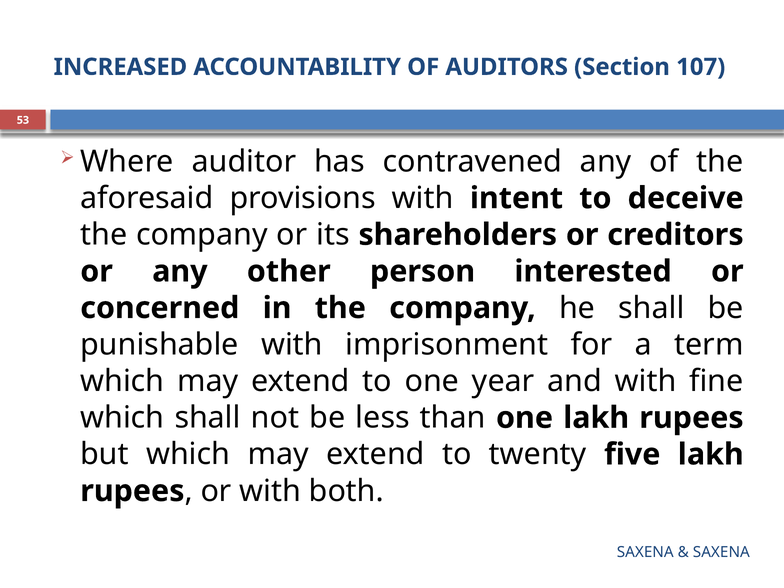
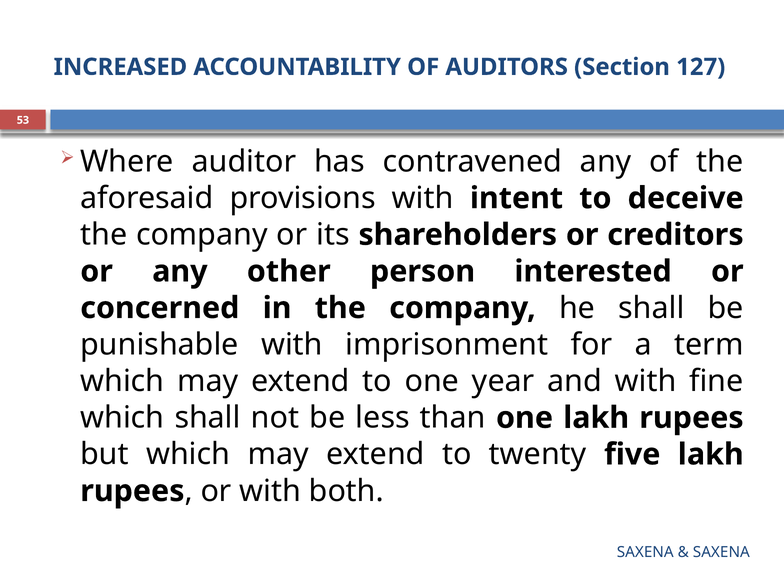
107: 107 -> 127 (701, 67)
